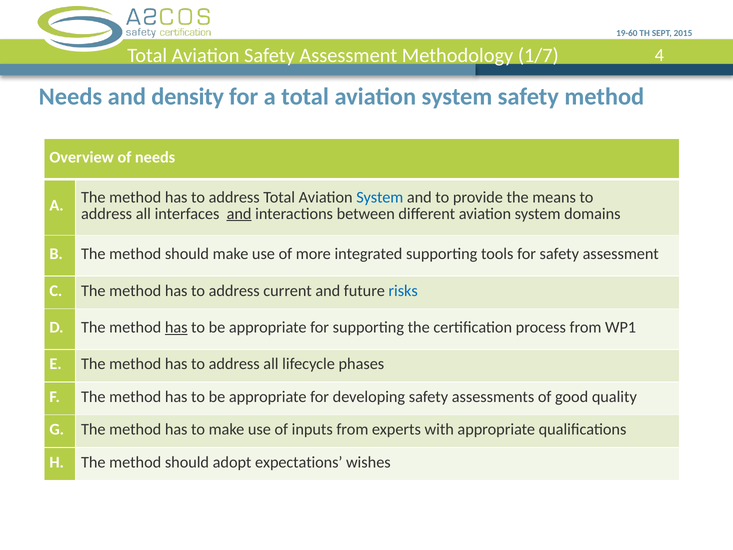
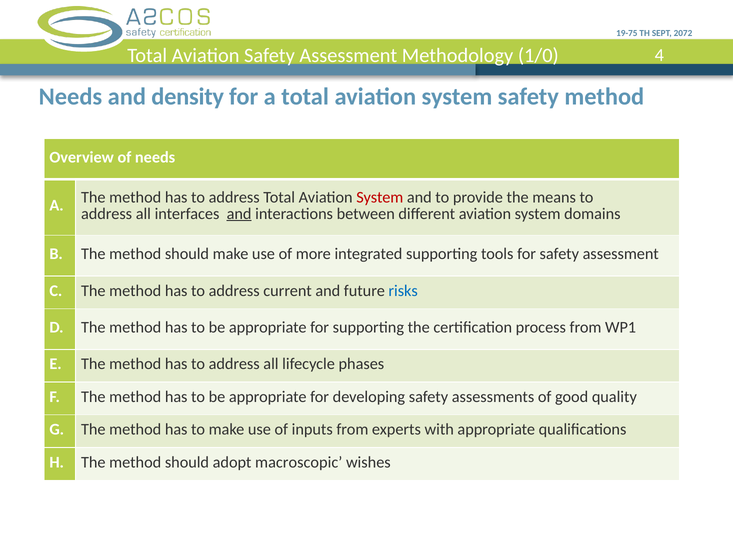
19-60: 19-60 -> 19-75 (627, 33)
2015: 2015 -> 2072 (683, 33)
1/7: 1/7 -> 1/0 (538, 56)
System colour: blue -> red (380, 197)
has underline: present -> none (176, 327)
expectations: expectations -> macroscopic (299, 462)
